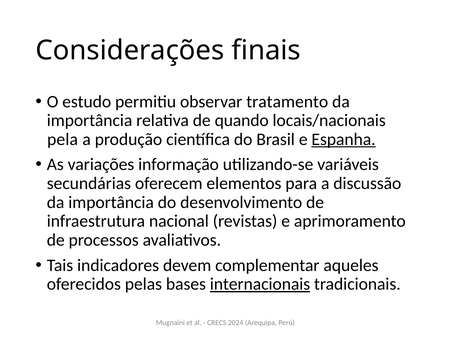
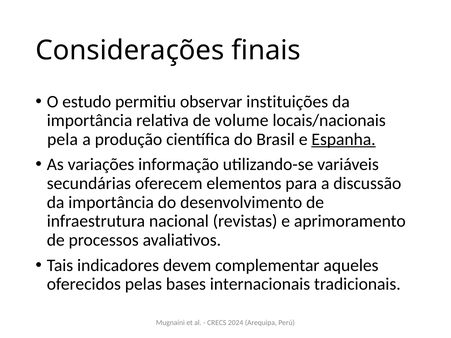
tratamento: tratamento -> instituições (287, 102)
quando: quando -> volume (242, 121)
internacionais underline: present -> none (260, 284)
